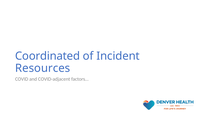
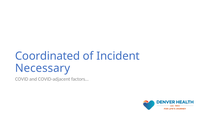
Resources: Resources -> Necessary (43, 68)
